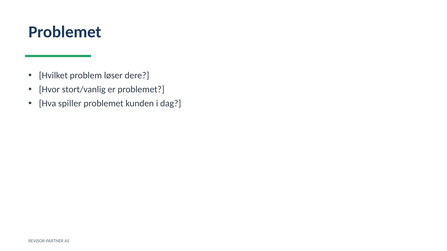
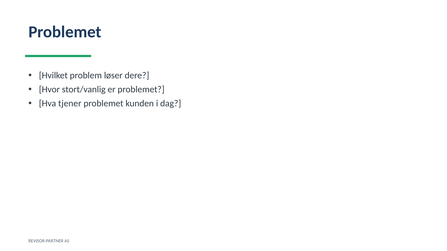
spiller: spiller -> tjener (70, 104)
